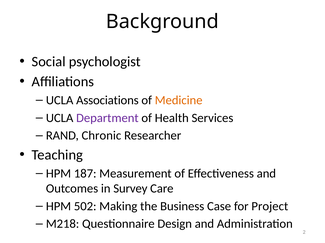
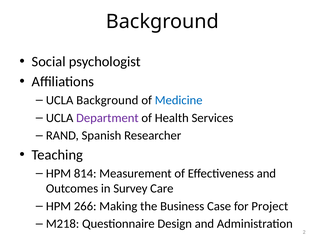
UCLA Associations: Associations -> Background (107, 101)
Medicine colour: orange -> blue (179, 101)
Chronic: Chronic -> Spanish (101, 136)
187: 187 -> 814 (85, 174)
502: 502 -> 266 (85, 207)
